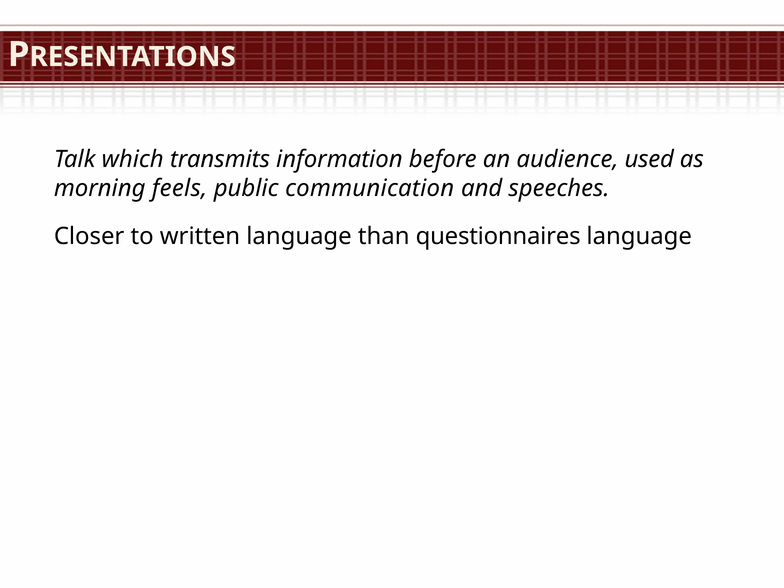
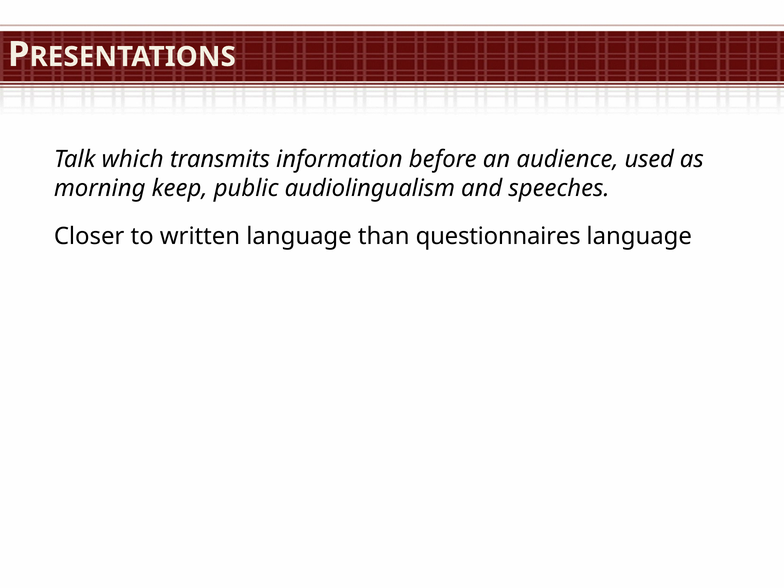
feels: feels -> keep (180, 188)
communication: communication -> audiolingualism (370, 188)
